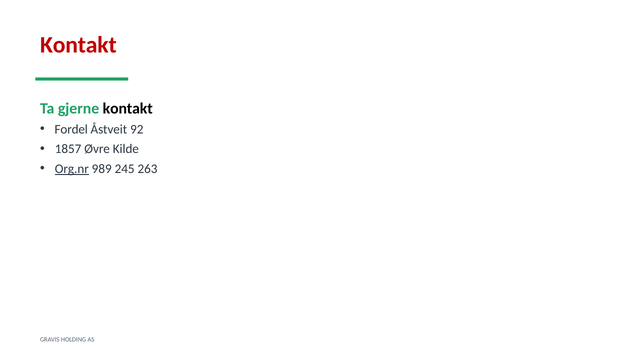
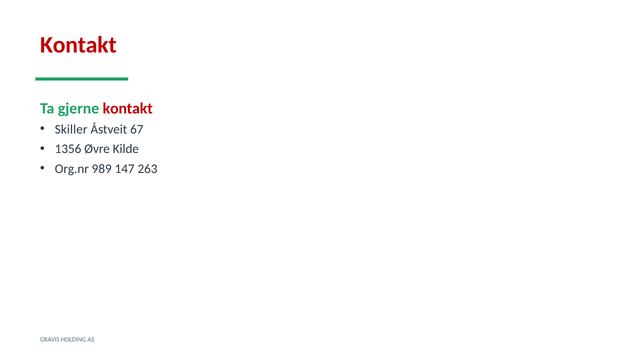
kontakt colour: black -> red (128, 108)
Fordel: Fordel -> Skiller (71, 129)
92: 92 -> 67 (137, 129)
1857: 1857 -> 1356 (68, 149)
Org.nr underline: present -> none (72, 169)
245: 245 -> 147 (125, 169)
